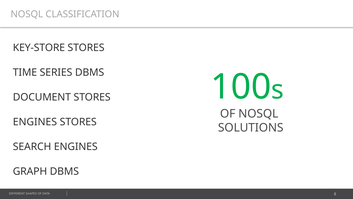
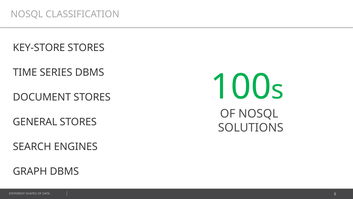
ENGINES: ENGINES -> GENERAL (35, 122)
